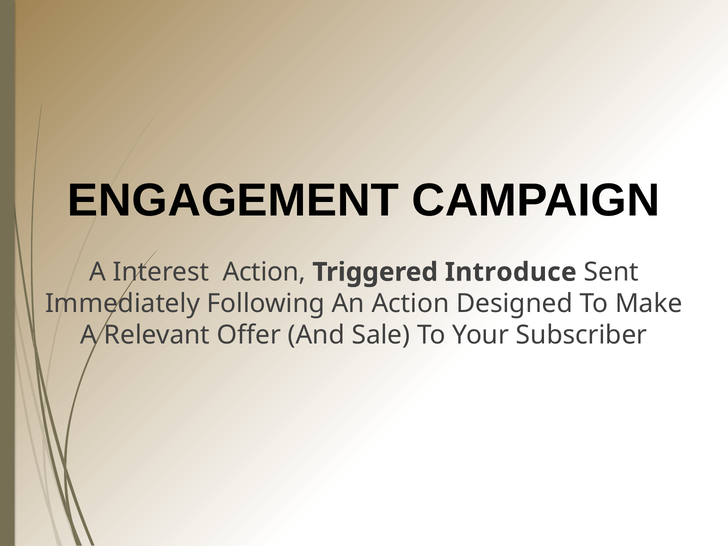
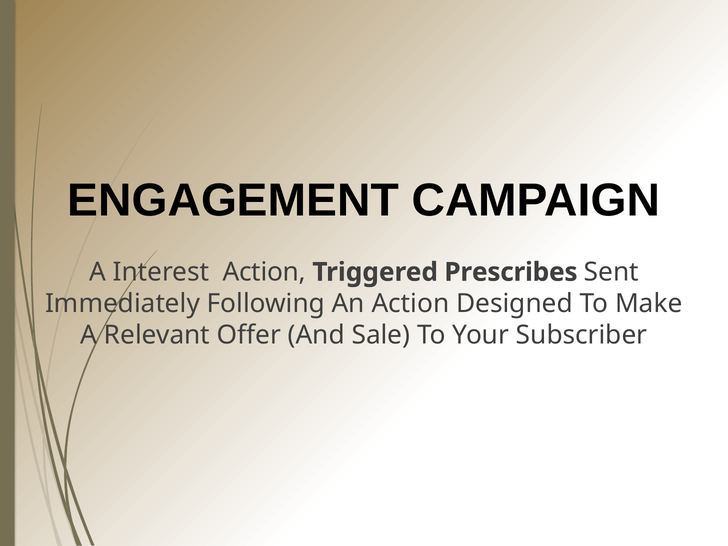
Introduce: Introduce -> Prescribes (511, 272)
